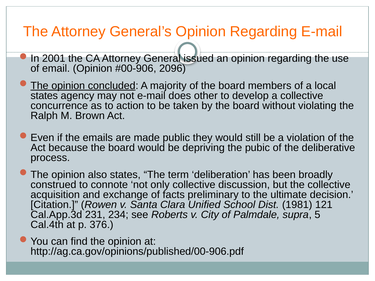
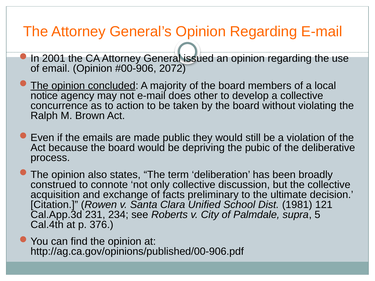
2096: 2096 -> 2072 (173, 69)
states: states -> notice (44, 96)
